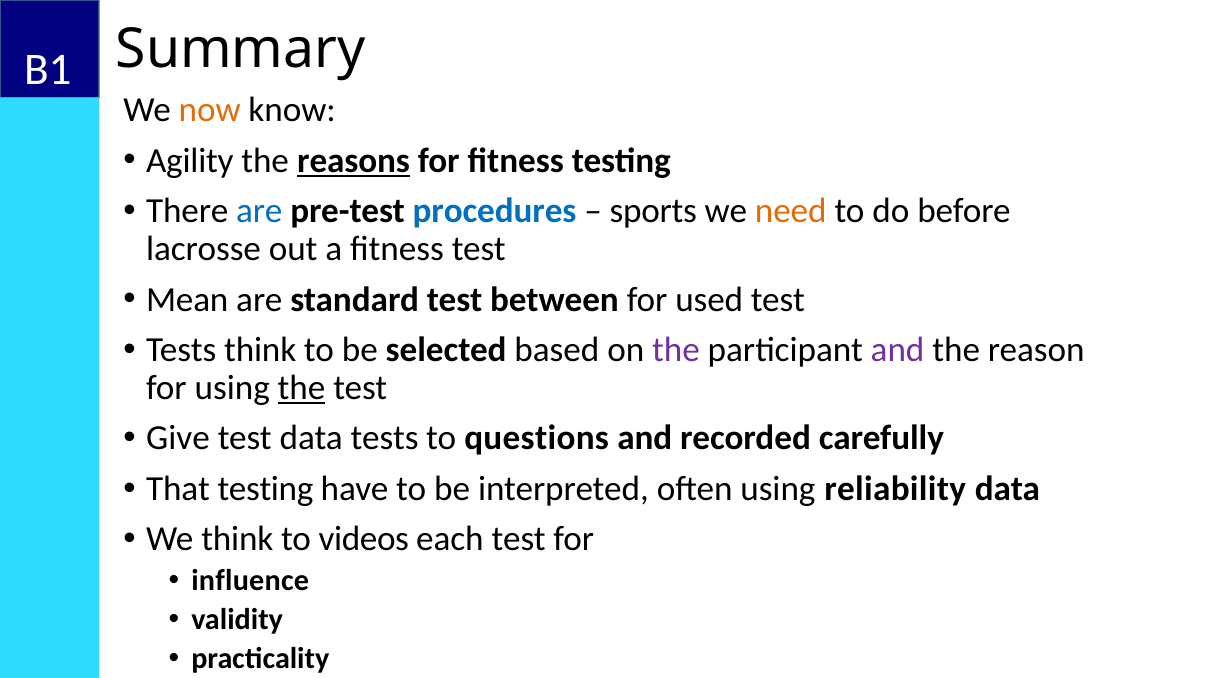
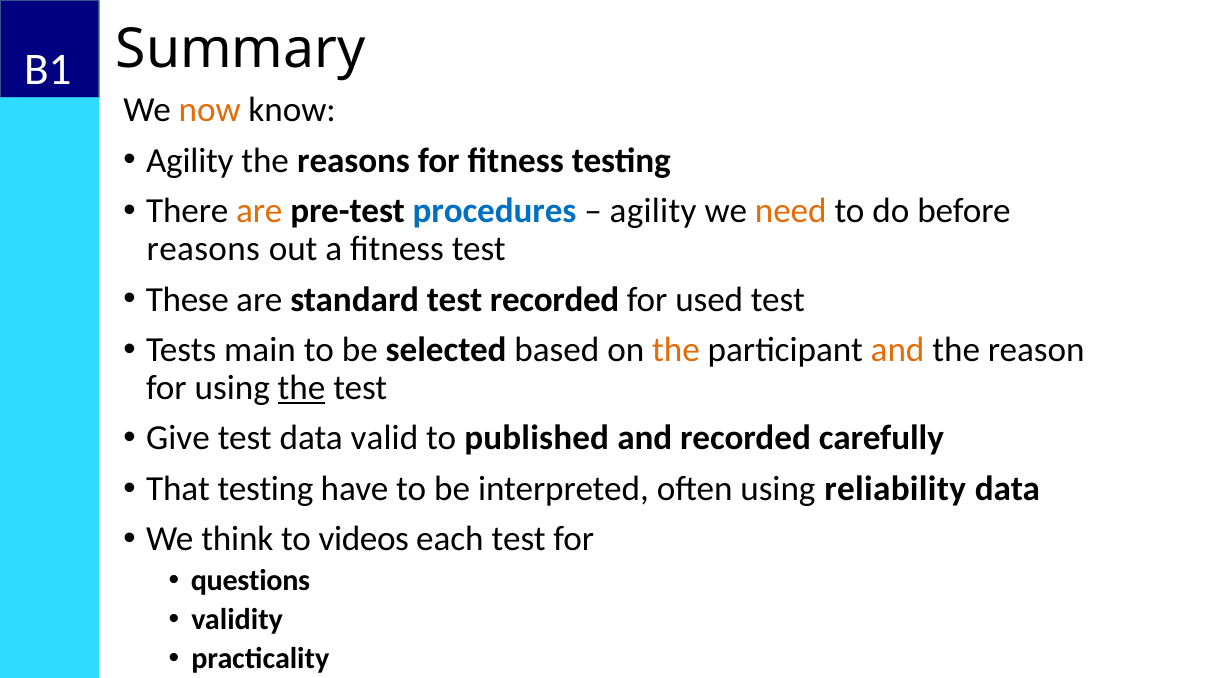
reasons underline: present -> none (354, 161)
are colour: blue -> orange (259, 211)
sports: sports -> agility (653, 211)
lacrosse: lacrosse -> reasons (203, 249)
Mean: Mean -> These (187, 300)
test between: between -> recorded (555, 300)
Tests think: think -> main (260, 350)
the colour: purple -> orange (676, 350)
and colour: purple -> orange (898, 350)
data tests: tests -> valid (384, 439)
questions: questions -> published (537, 439)
influence: influence -> questions (250, 581)
